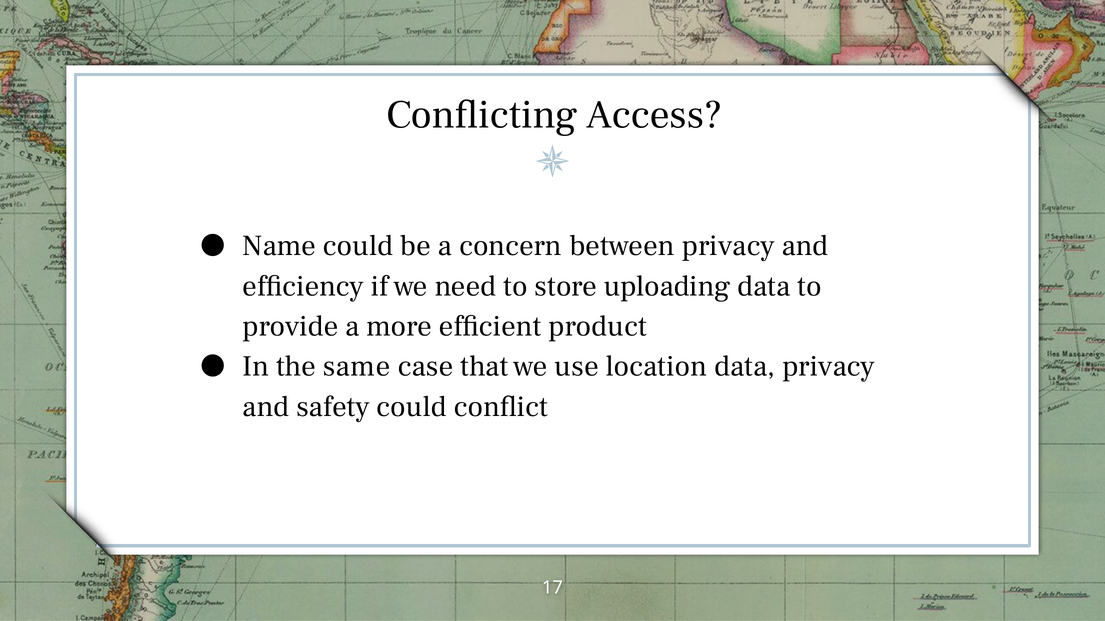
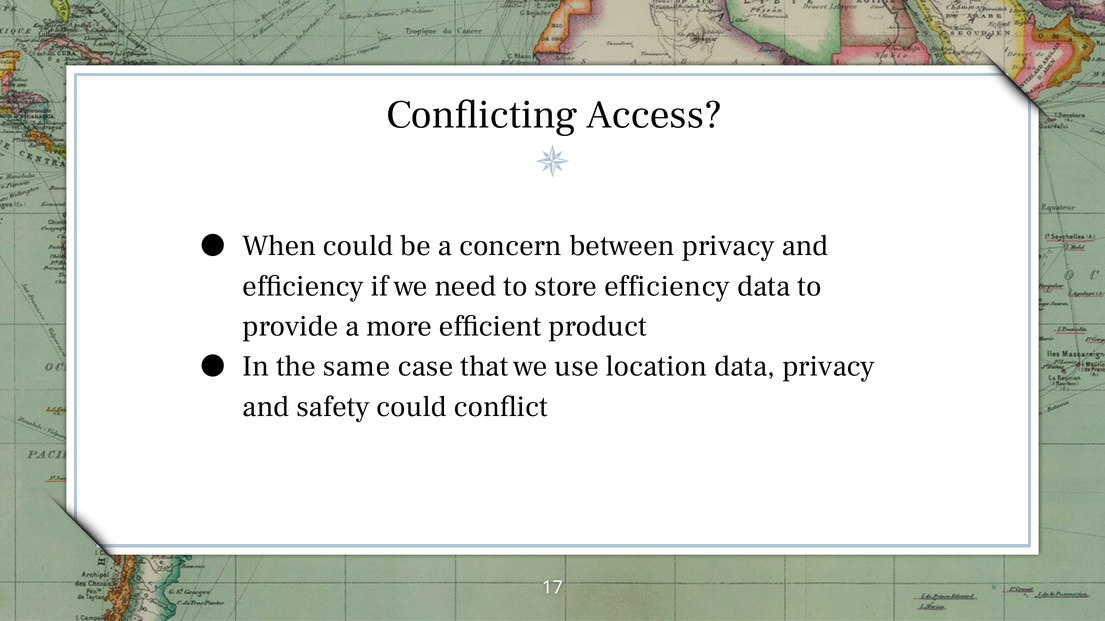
Name: Name -> When (279, 246)
store uploading: uploading -> efficiency (667, 286)
